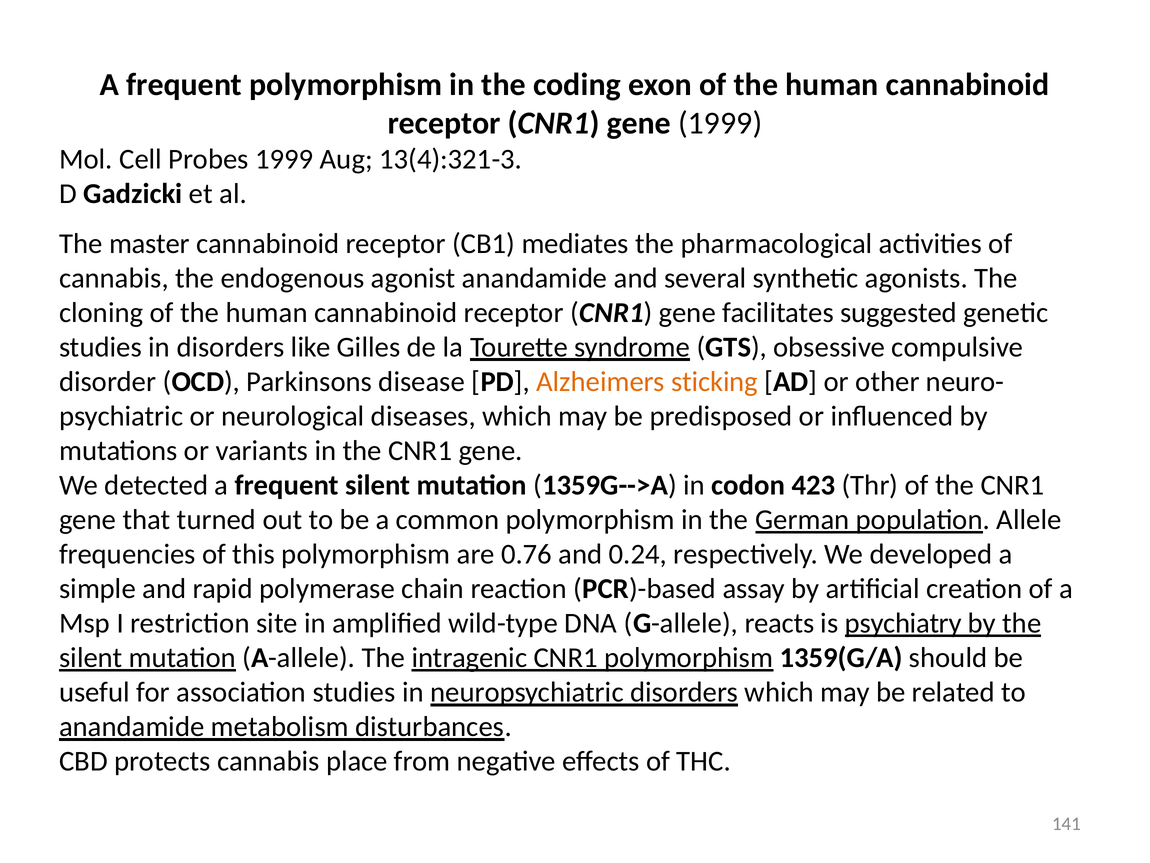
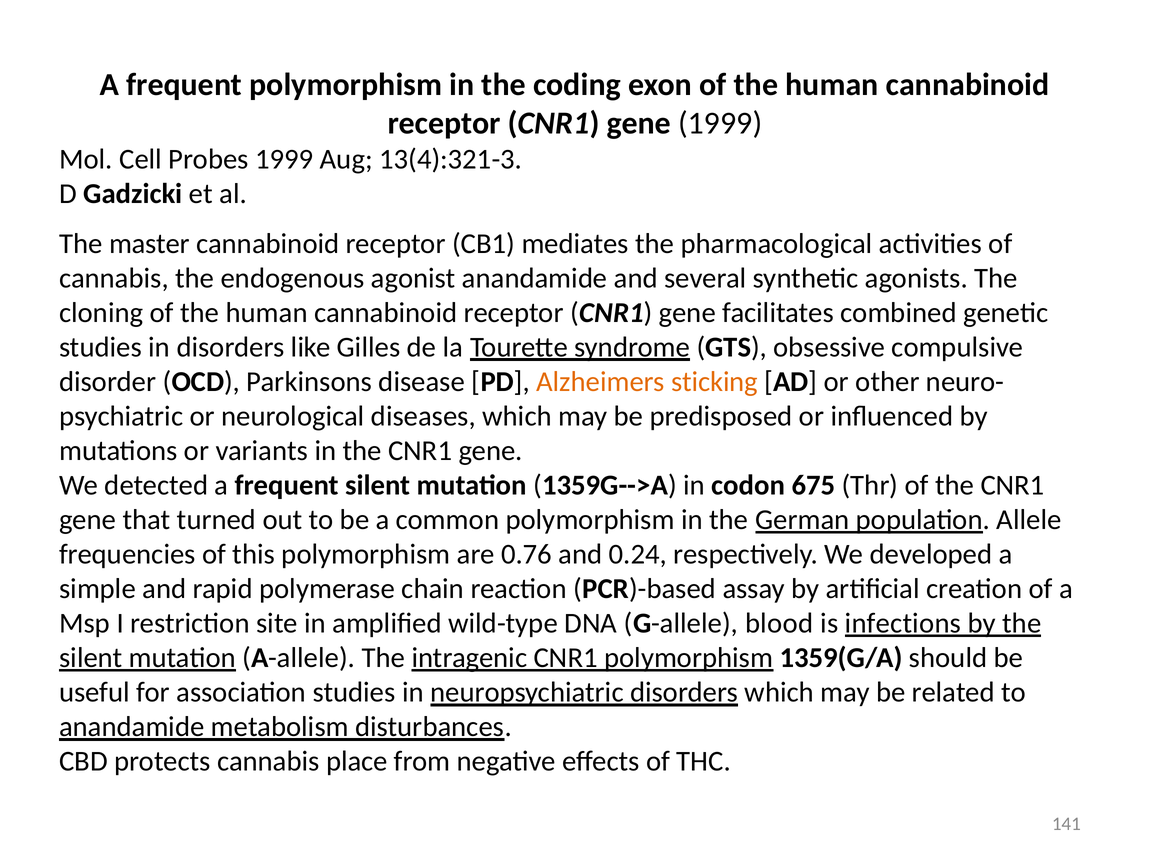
suggested: suggested -> combined (898, 312)
423: 423 -> 675 (813, 485)
reacts: reacts -> blood (779, 623)
psychiatry: psychiatry -> infections (903, 623)
